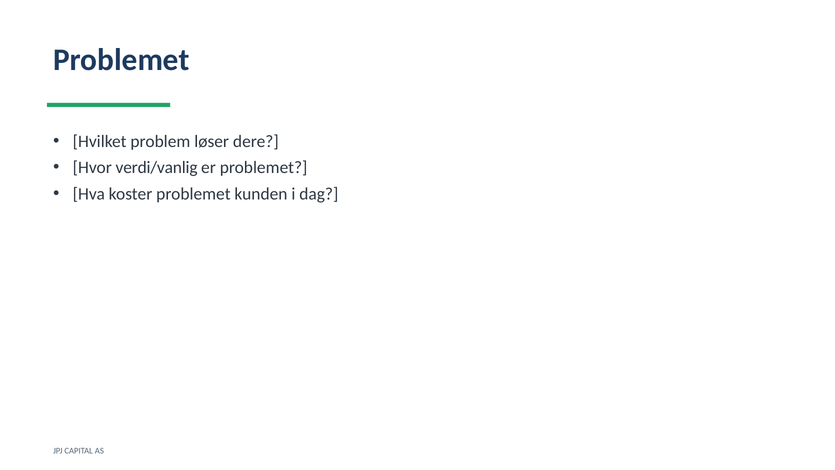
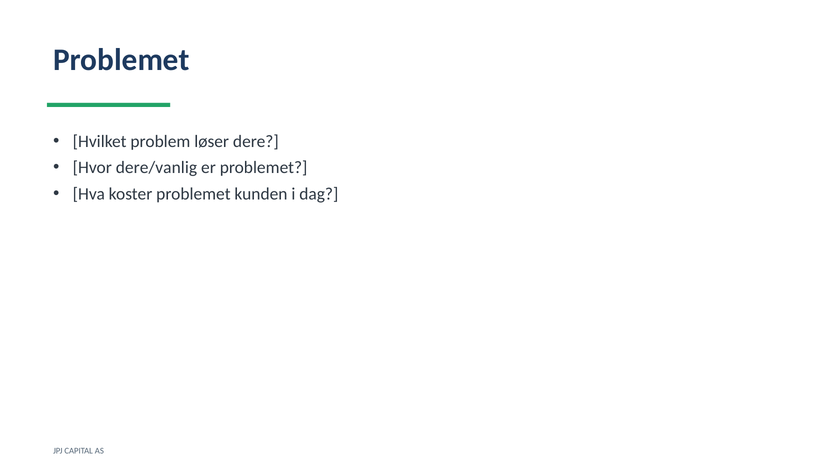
verdi/vanlig: verdi/vanlig -> dere/vanlig (156, 168)
